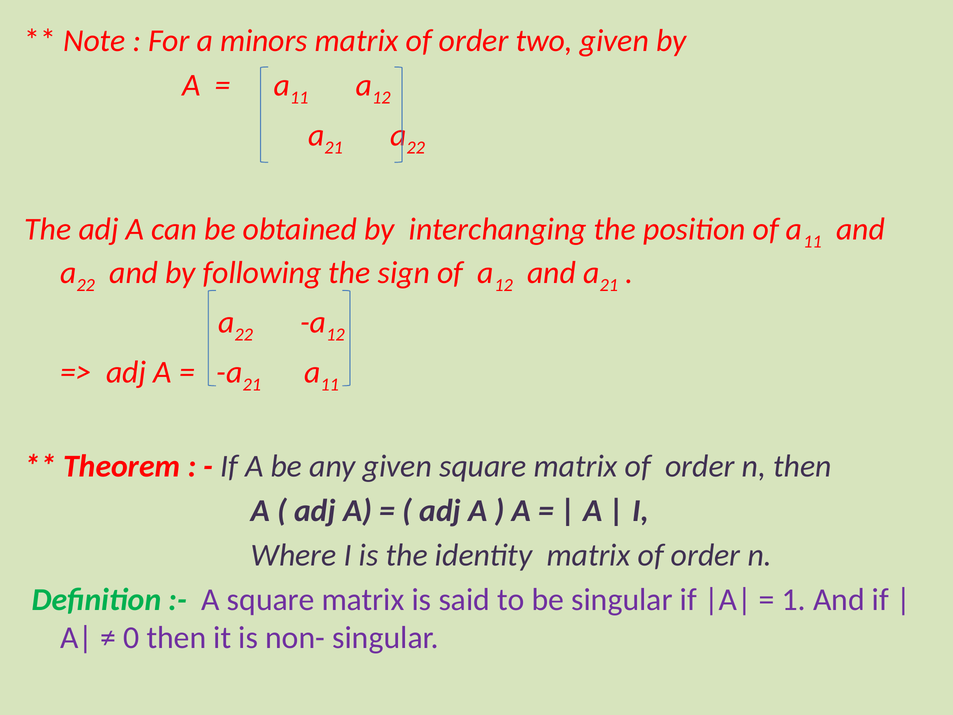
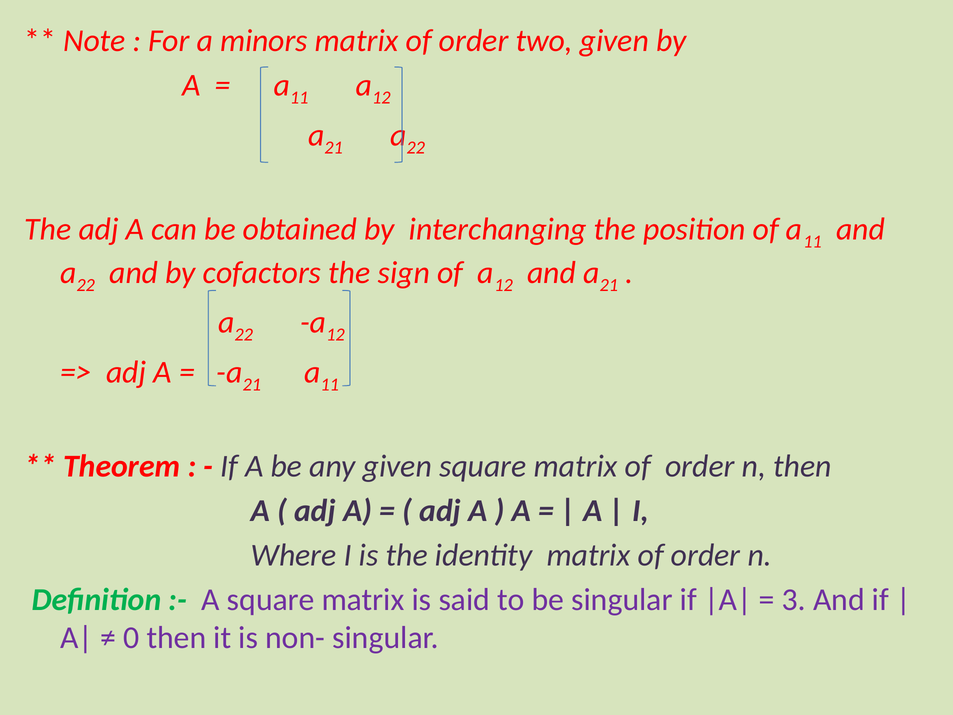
following: following -> cofactors (262, 273)
1: 1 -> 3 (794, 600)
